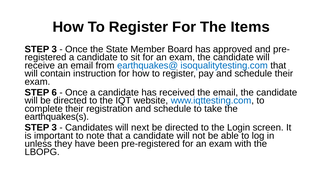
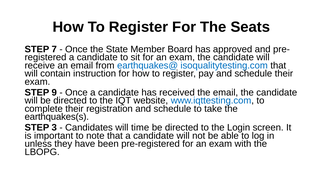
Items: Items -> Seats (250, 27)
3: 3 -> 7 (54, 49)
6: 6 -> 9 (54, 93)
next: next -> time (140, 128)
